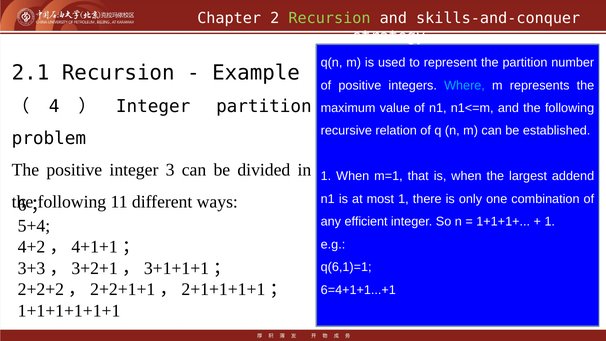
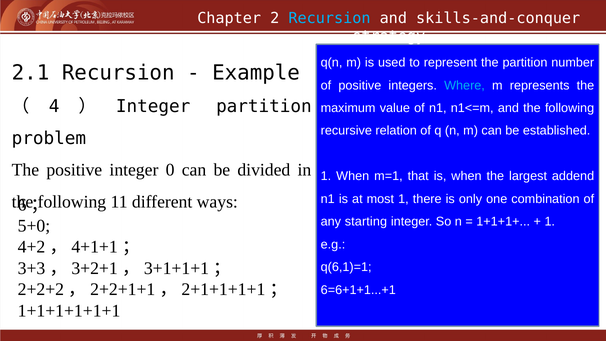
Recursion colour: light green -> light blue (329, 18)
3: 3 -> 0 (170, 170)
efficient: efficient -> starting (366, 222)
5+4: 5+4 -> 5+0 (34, 226)
6=4+1+1...+1: 6=4+1+1...+1 -> 6=6+1+1...+1 (358, 290)
